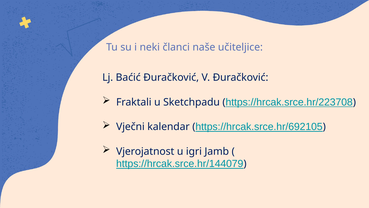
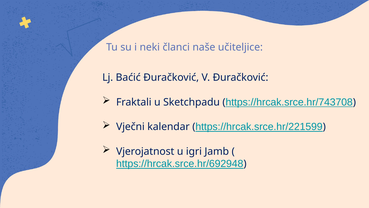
https://hrcak.srce.hr/223708: https://hrcak.srce.hr/223708 -> https://hrcak.srce.hr/743708 (289, 102)
https://hrcak.srce.hr/692105: https://hrcak.srce.hr/692105 -> https://hrcak.srce.hr/221599 (259, 127)
https://hrcak.srce.hr/144079: https://hrcak.srce.hr/144079 -> https://hrcak.srce.hr/692948 (180, 163)
